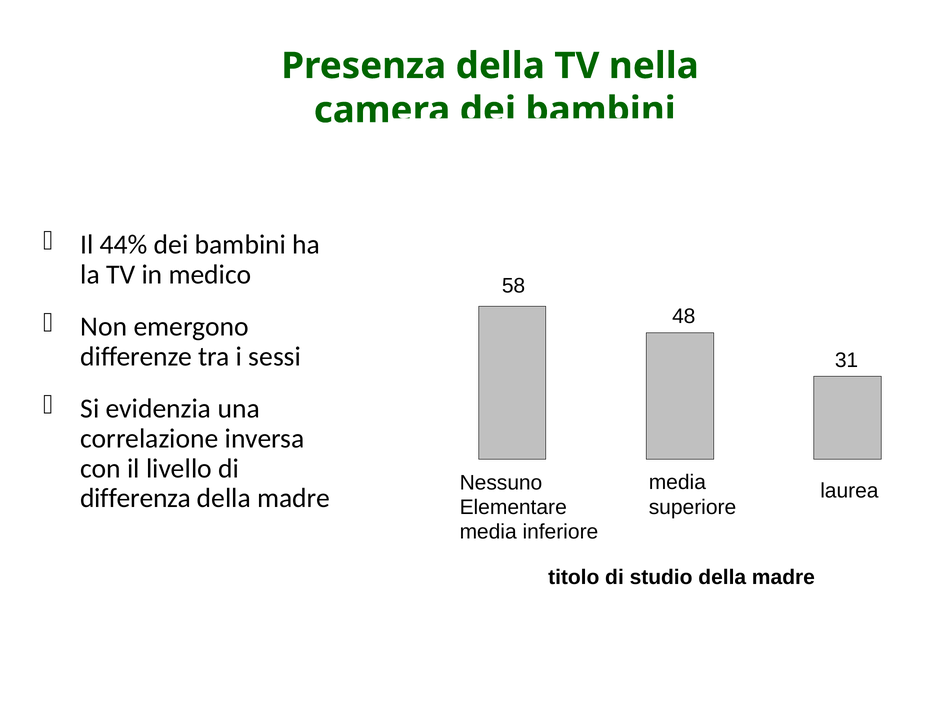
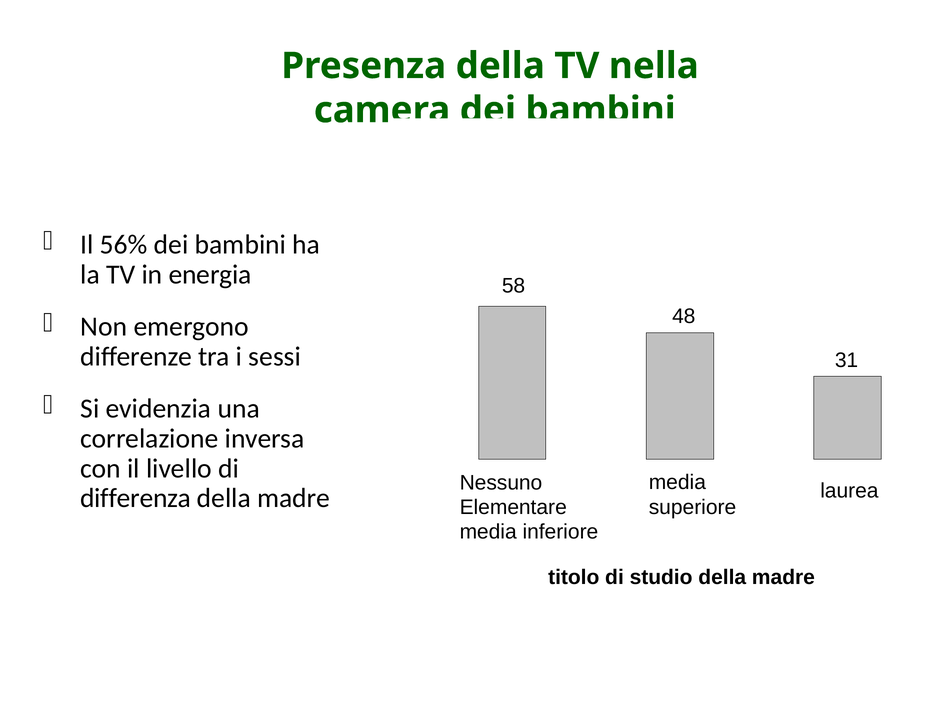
44%: 44% -> 56% (124, 245)
medico: medico -> energia (210, 275)
